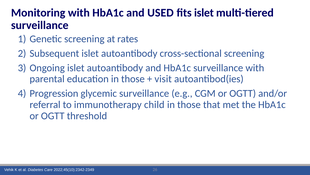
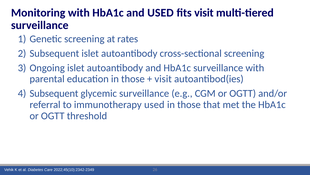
fits islet: islet -> visit (204, 13)
Progression: Progression -> Subsequent (54, 93)
immunotherapy child: child -> used (154, 104)
